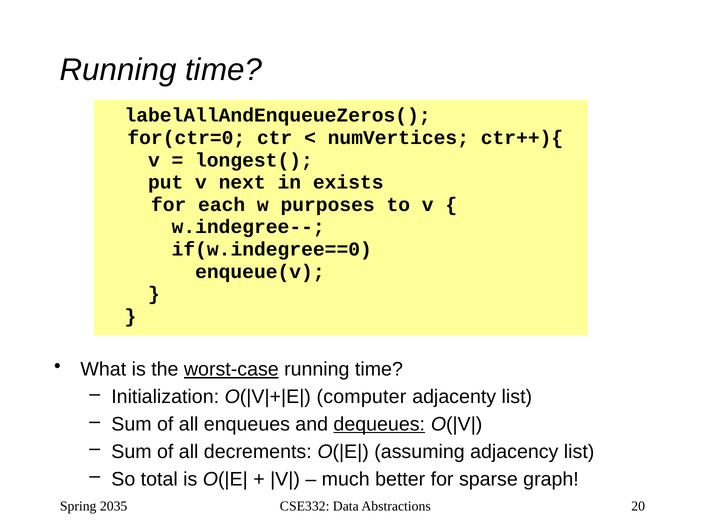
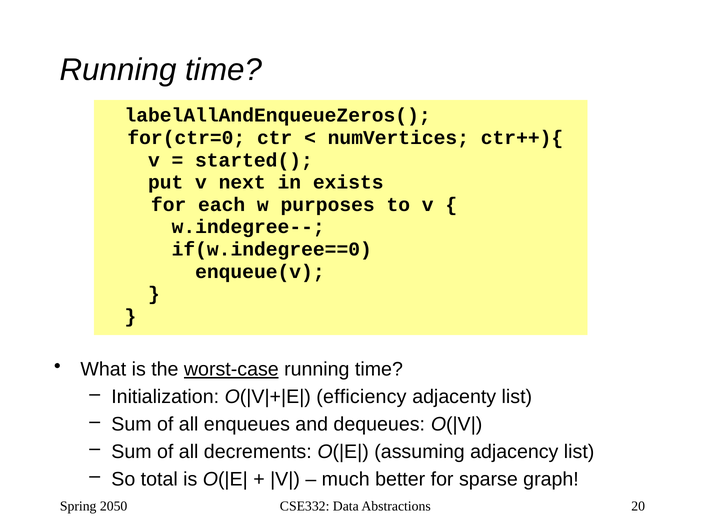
longest(: longest( -> started( (254, 160)
computer: computer -> efficiency (361, 397)
dequeues underline: present -> none (379, 424)
2035: 2035 -> 2050 (114, 506)
